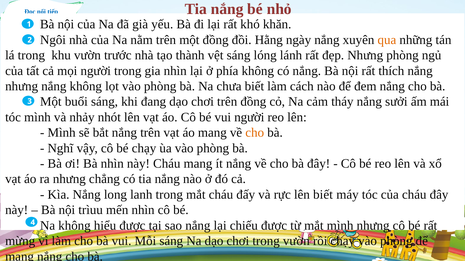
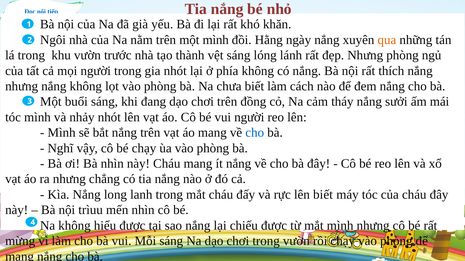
một đồng: đồng -> mình (216, 40)
gia nhìn: nhìn -> nhót (175, 71)
cho colour: orange -> blue (255, 133)
